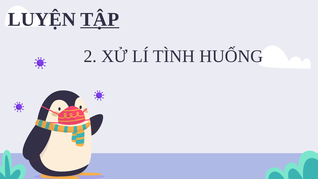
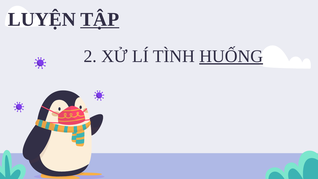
HUỐNG underline: none -> present (231, 56)
